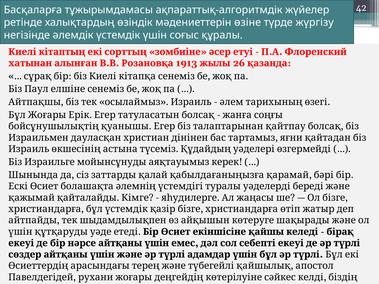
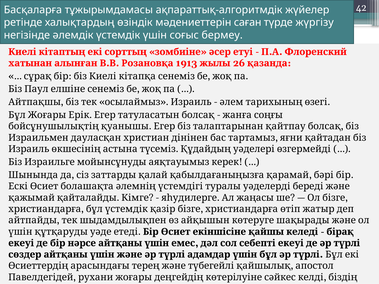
өзіне: өзіне -> саған (248, 23)
құралы: құралы -> бермеу (222, 35)
